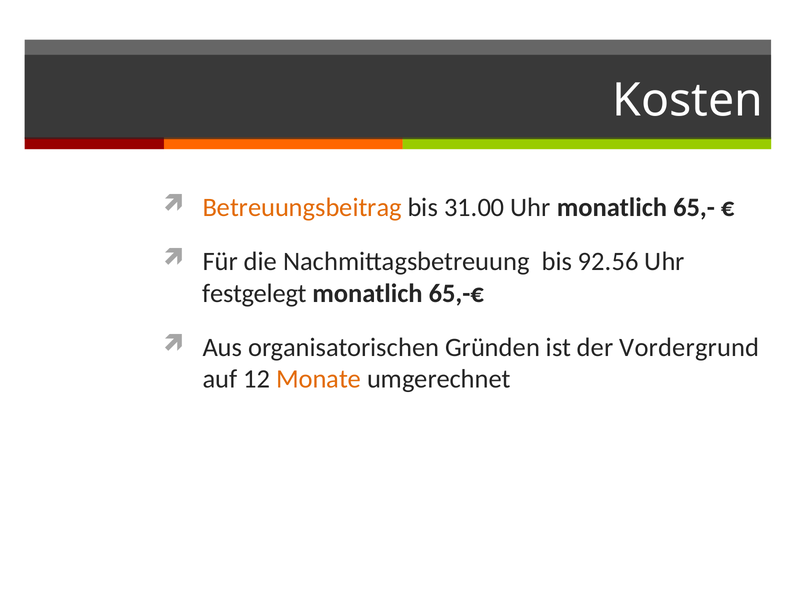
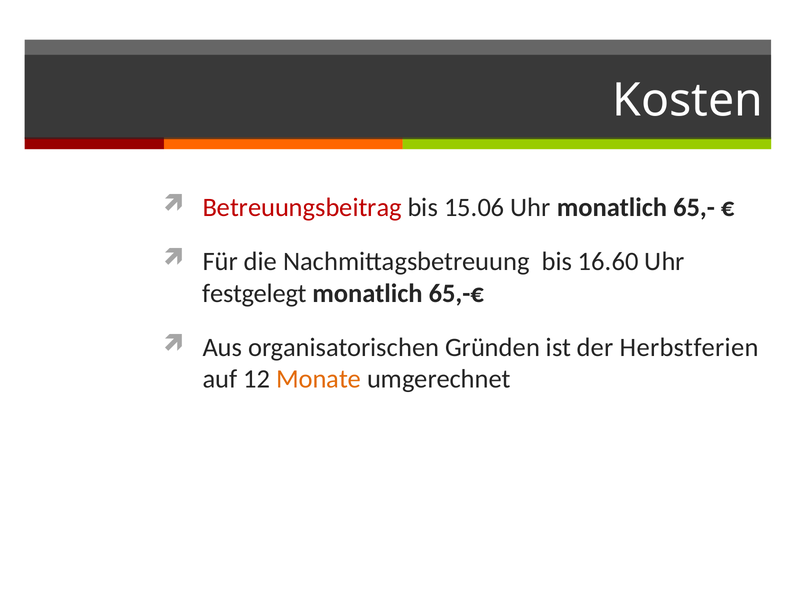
Betreuungsbeitrag colour: orange -> red (302, 208)
31.00: 31.00 -> 15.06 (474, 208)
92.56: 92.56 -> 16.60 (608, 261)
Vordergrund: Vordergrund -> Herbstferien (689, 347)
